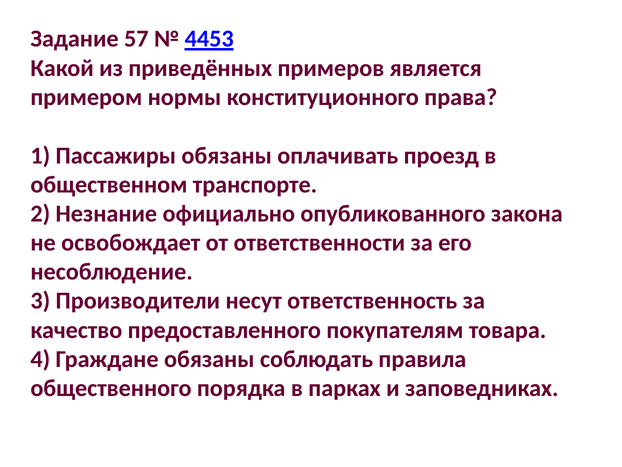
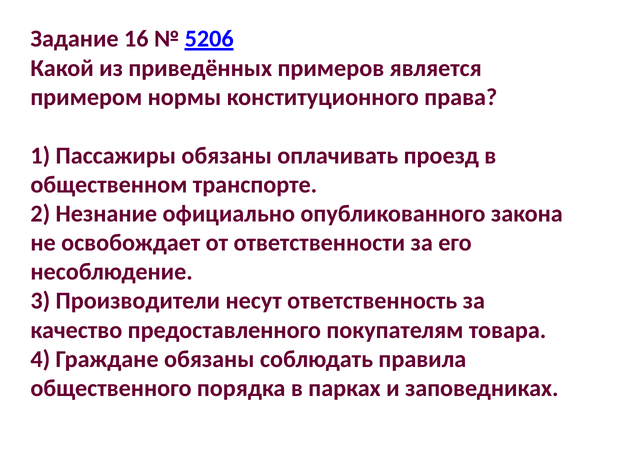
57: 57 -> 16 (136, 39)
4453: 4453 -> 5206 (209, 39)
